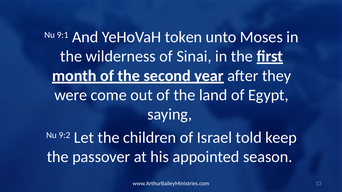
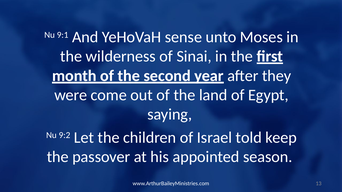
token: token -> sense (183, 37)
